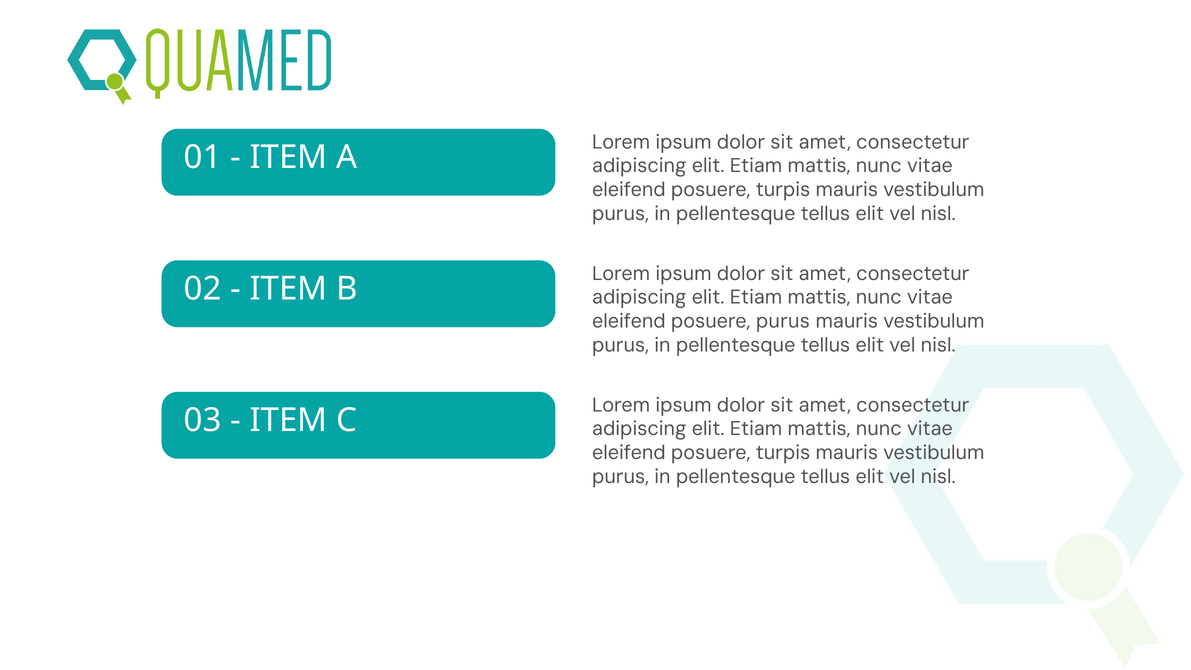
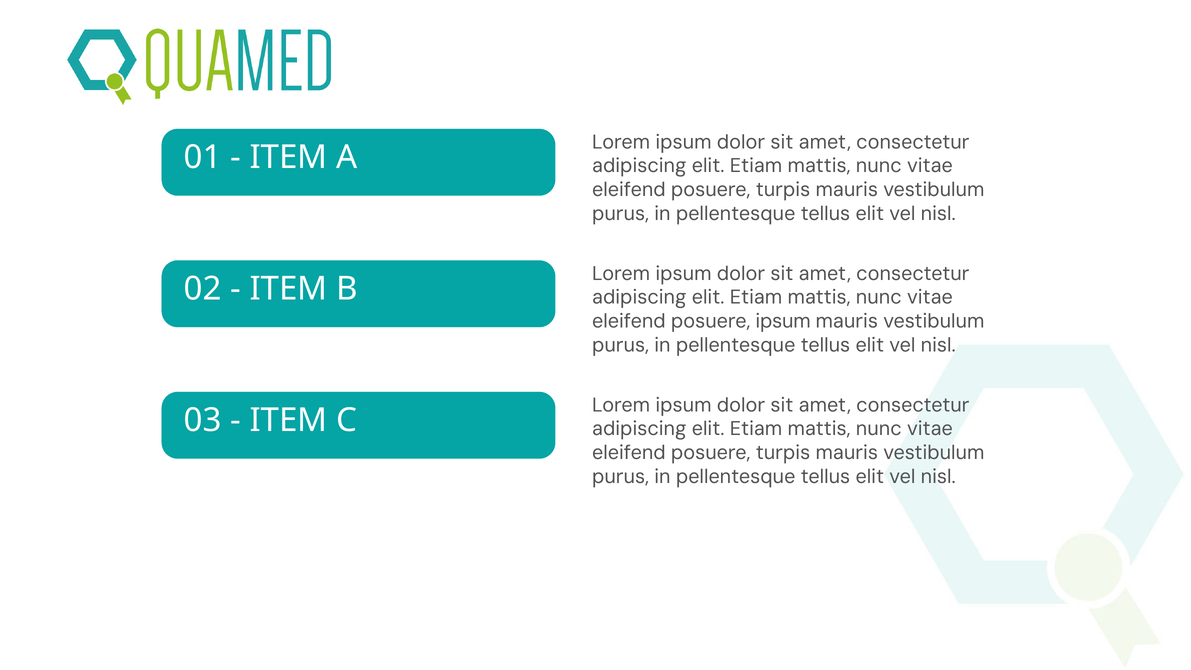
posuere purus: purus -> ipsum (783, 321)
